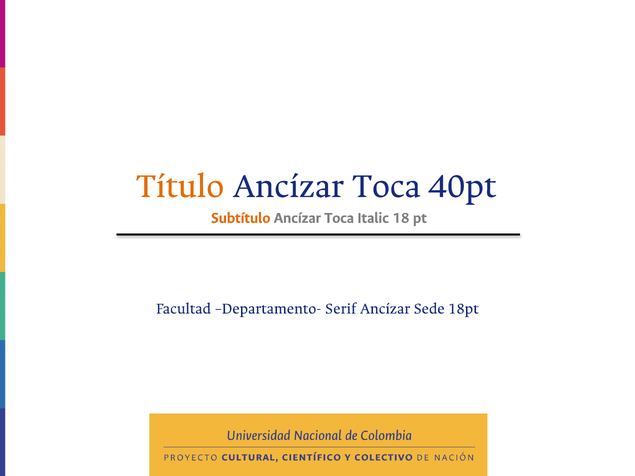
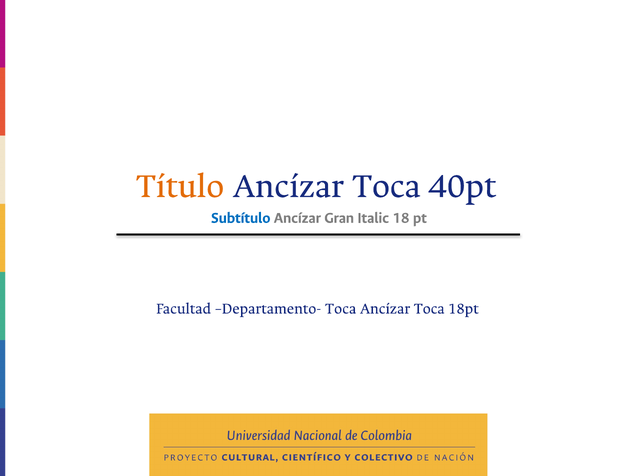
Subtítulo colour: orange -> blue (241, 218)
Toca: Toca -> Gran (339, 218)
Departamento- Serif: Serif -> Toca (341, 308)
Sede: Sede -> Toca (429, 308)
